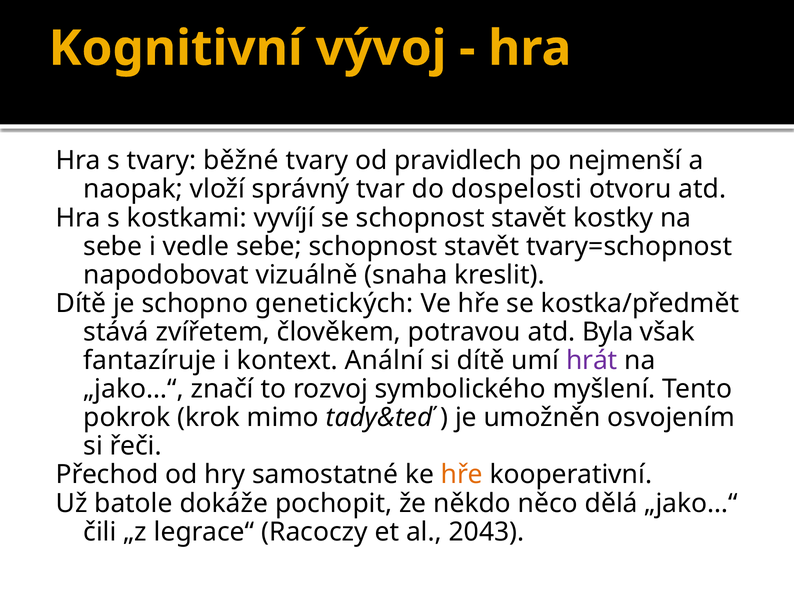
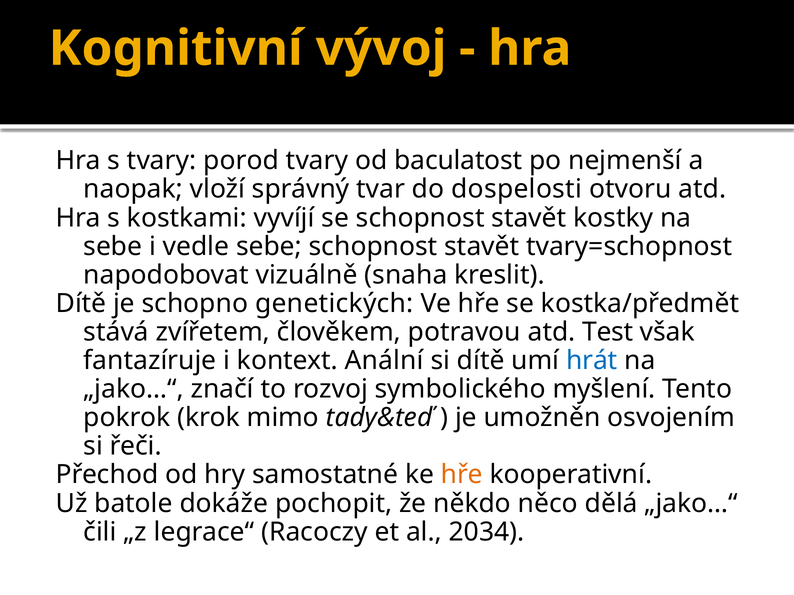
běžné: běžné -> porod (241, 161)
pravidlech: pravidlech -> baculatost (458, 161)
Byla: Byla -> Test (608, 332)
hrát colour: purple -> blue (592, 361)
2043: 2043 -> 2034 (487, 532)
